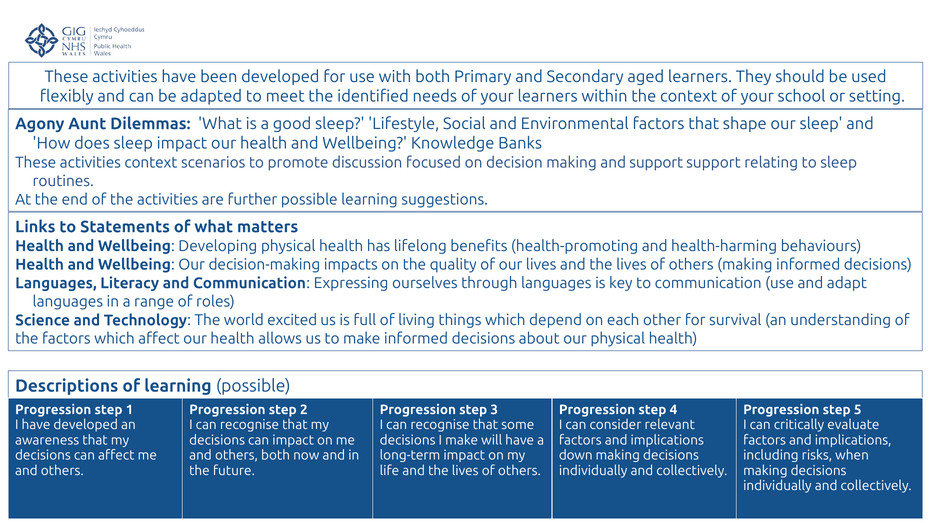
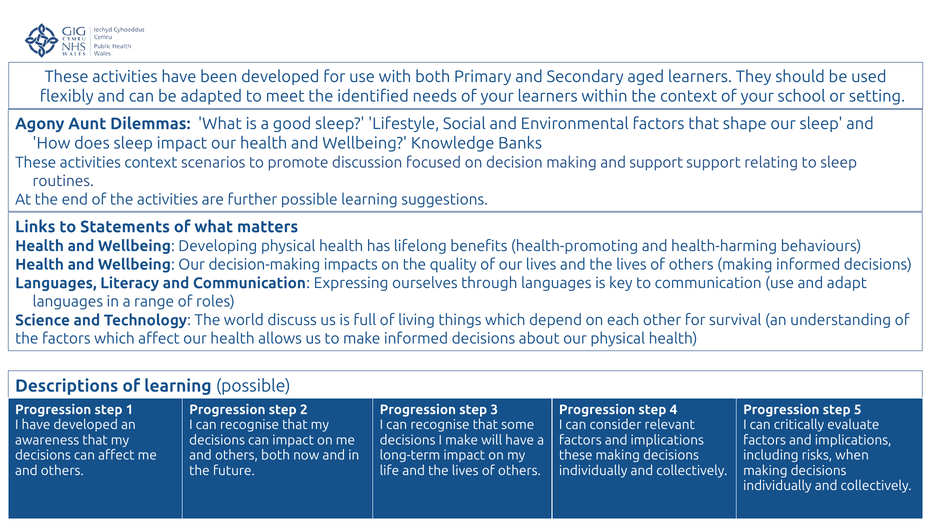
excited: excited -> discuss (292, 320)
down: down -> these (576, 455)
